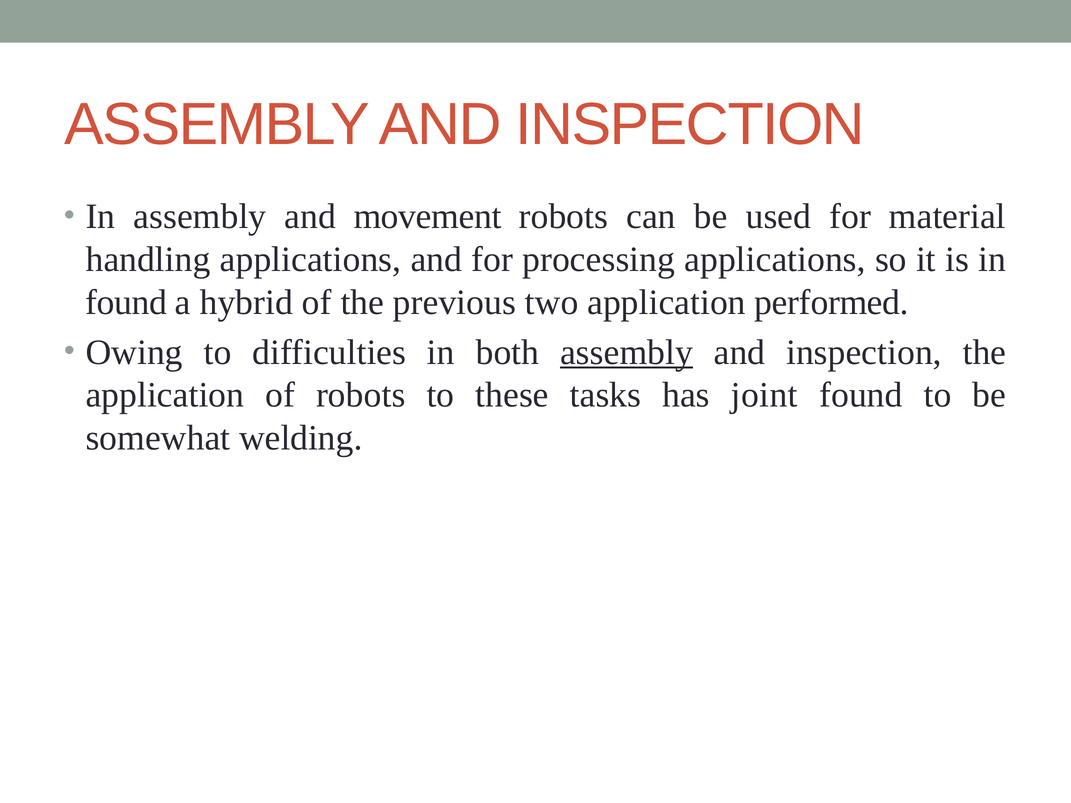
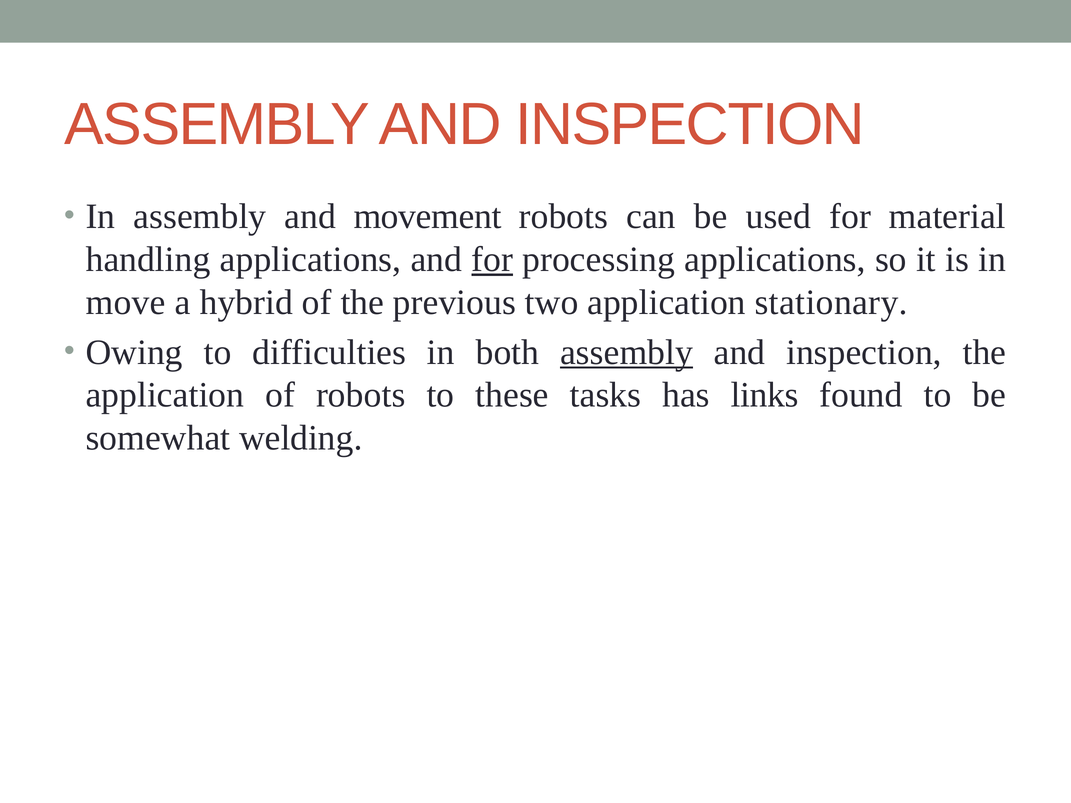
for underline: none -> present (492, 260)
found: found -> move (126, 302)
performed: performed -> stationary (831, 302)
joint: joint -> links (765, 395)
